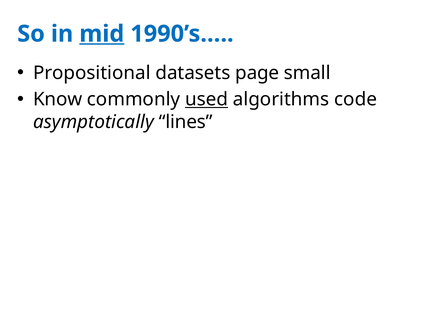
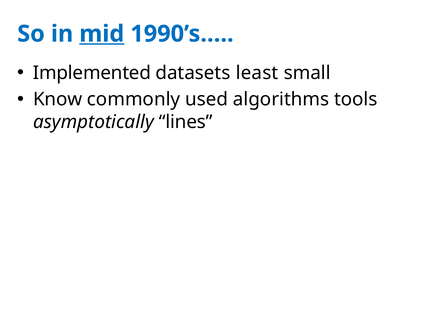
Propositional: Propositional -> Implemented (92, 73)
page: page -> least (257, 73)
used underline: present -> none (207, 99)
code: code -> tools (356, 99)
